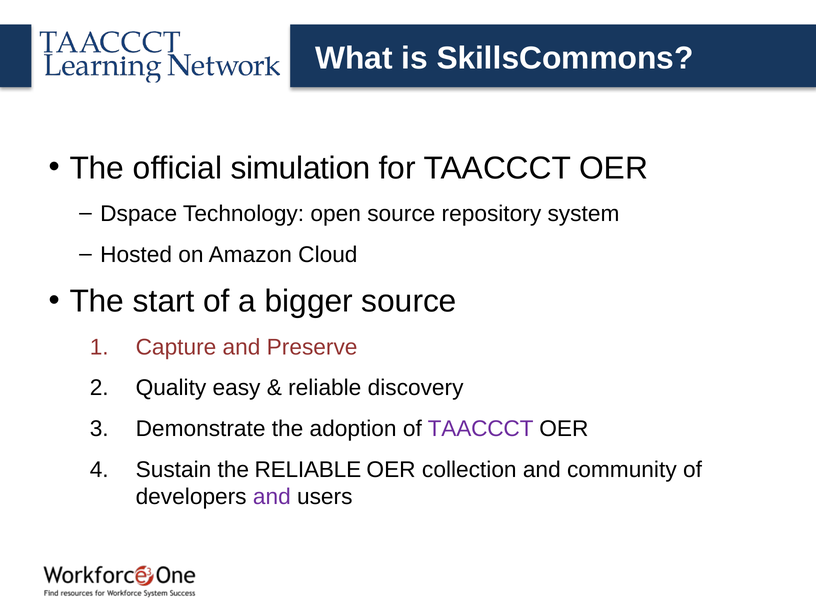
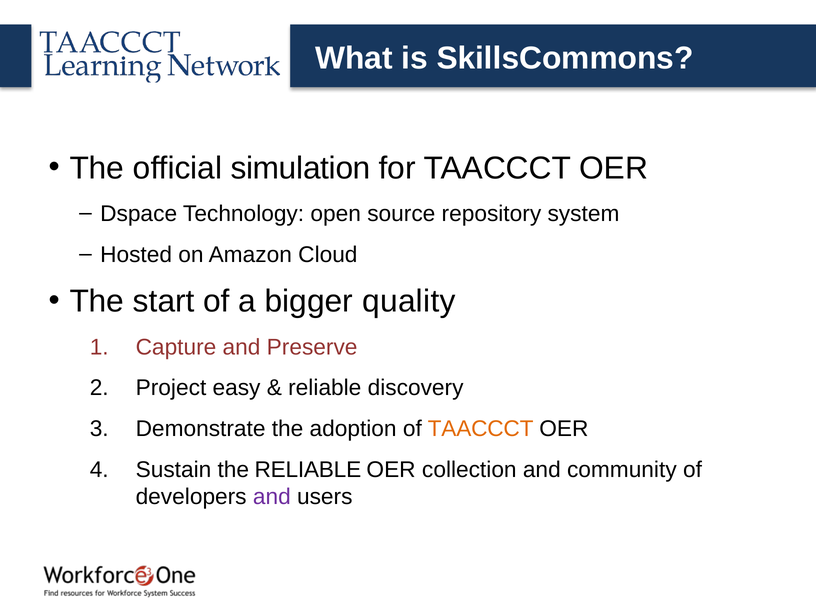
bigger source: source -> quality (409, 301)
Quality: Quality -> Project (171, 388)
TAACCCT colour: purple -> orange (481, 429)
